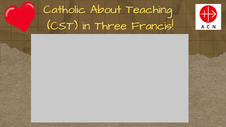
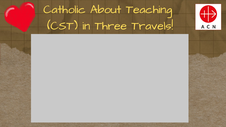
Francis: Francis -> Travels (152, 26)
